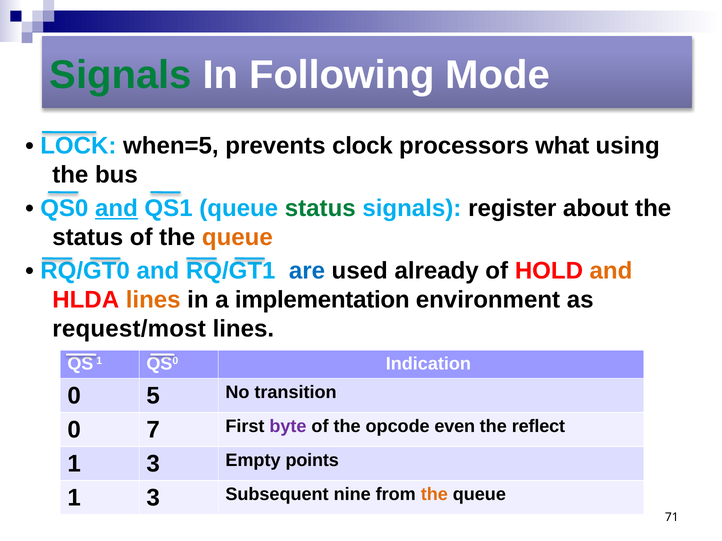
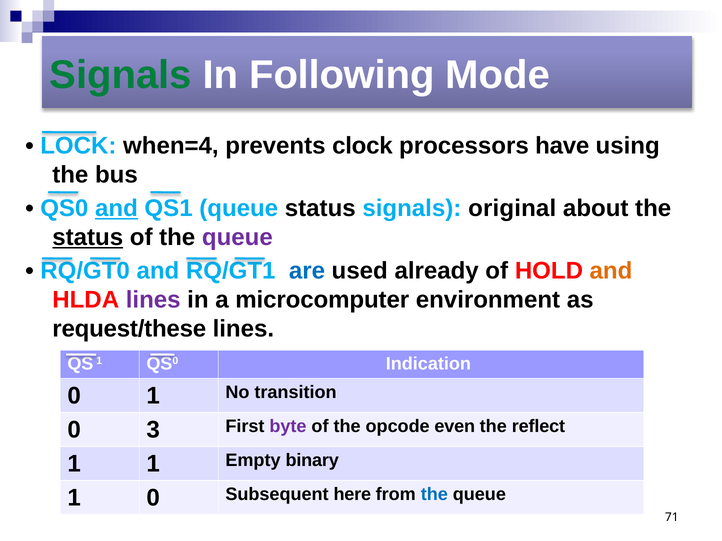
when=5: when=5 -> when=4 (171, 146)
what: what -> have (562, 146)
status colour: green -> black (320, 209)
register: register -> original (512, 209)
status underline: none -> present (88, 238)
queue colour: orange -> purple (237, 238)
lines colour: orange -> purple (153, 300)
implementation: implementation -> microcomputer (322, 300)
request/most: request/most -> request/these (129, 329)
0 5: 5 -> 1 (153, 396)
7: 7 -> 3 (153, 430)
3: 3 -> 1 (153, 464)
points: points -> binary (312, 461)
3: 3 -> 0 (153, 498)
nine: nine -> here (352, 495)
the colour: orange -> blue (434, 495)
